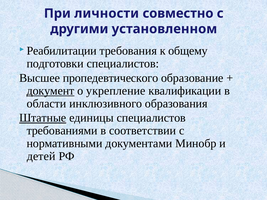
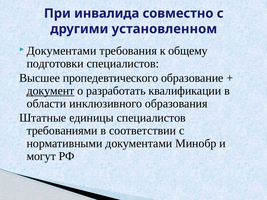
личности: личности -> инвалида (107, 13)
Реабилитации: Реабилитации -> Документами (62, 51)
укрепление: укрепление -> разработать (116, 91)
Штатные underline: present -> none (43, 118)
детей: детей -> могут (41, 156)
